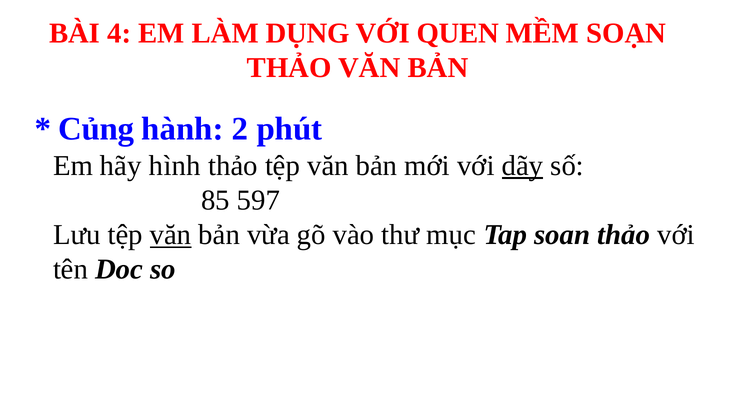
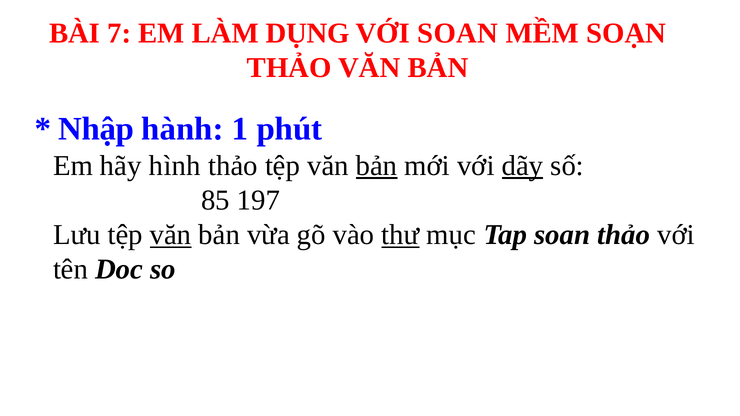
4: 4 -> 7 (119, 33)
VỚI QUEN: QUEN -> SOAN (458, 33)
Củng: Củng -> Nhập (96, 129)
2: 2 -> 1 (240, 129)
bản underline: none -> present (377, 166)
597: 597 -> 197 (258, 200)
thư underline: none -> present (400, 235)
